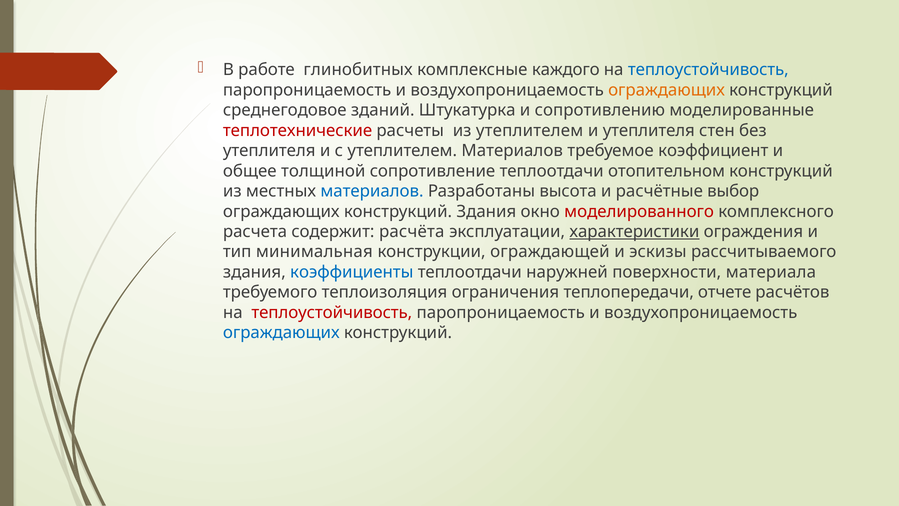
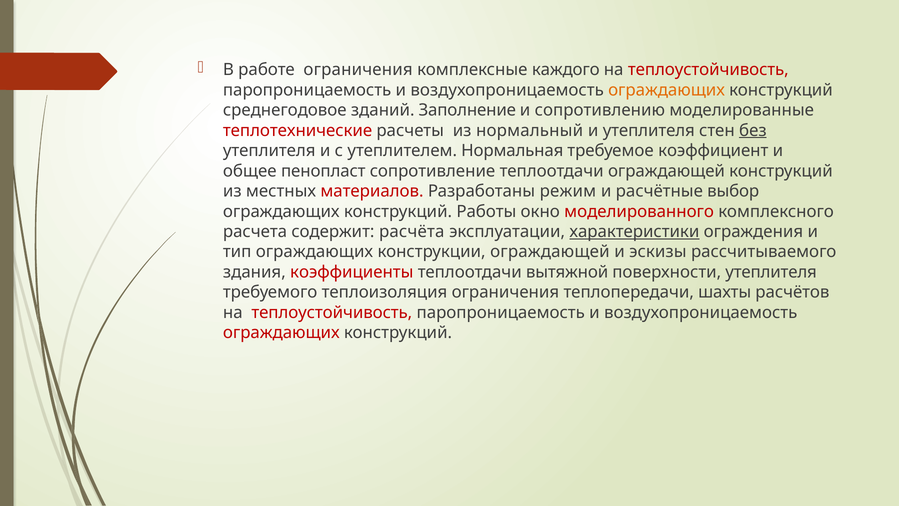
работе глинобитных: глинобитных -> ограничения (358, 70)
теплоустойчивость colour: blue -> red (708, 70)
Штукатурка: Штукатурка -> Заполнение (467, 110)
из утеплителем: утеплителем -> нормальный (530, 130)
без underline: none -> present (753, 130)
утеплителем Материалов: Материалов -> Нормальная (512, 151)
толщиной: толщиной -> пенопласт (323, 171)
теплоотдачи отопительном: отопительном -> ограждающей (666, 171)
материалов colour: blue -> red (372, 191)
высота: высота -> режим (568, 191)
конструкций Здания: Здания -> Работы (486, 211)
тип минимальная: минимальная -> ограждающих (314, 252)
коэффициенты colour: blue -> red (352, 272)
наружней: наружней -> вытяжной (567, 272)
поверхности материала: материала -> утеплителя (771, 272)
отчете: отчете -> шахты (725, 292)
ограждающих colour: blue -> red (281, 333)
